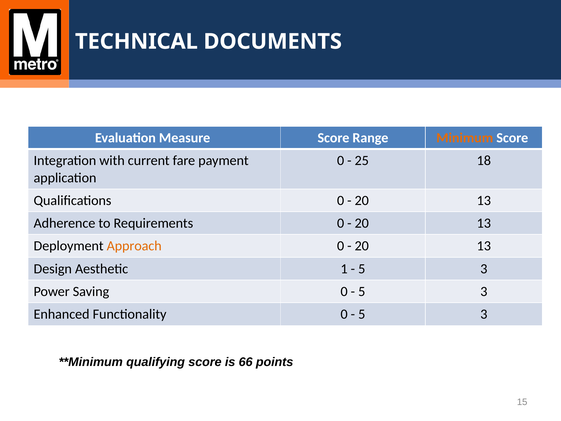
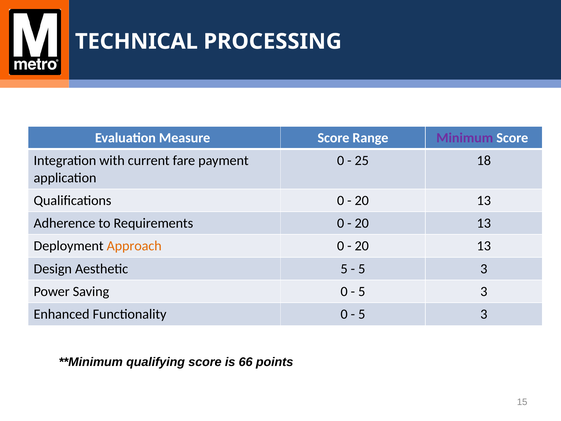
DOCUMENTS: DOCUMENTS -> PROCESSING (273, 41)
Minimum colour: orange -> purple (465, 138)
Aesthetic 1: 1 -> 5 (344, 269)
